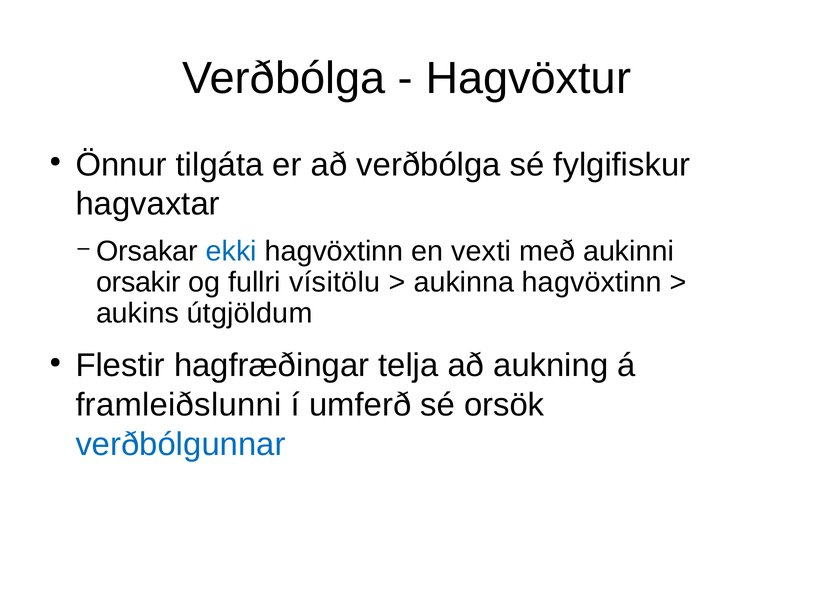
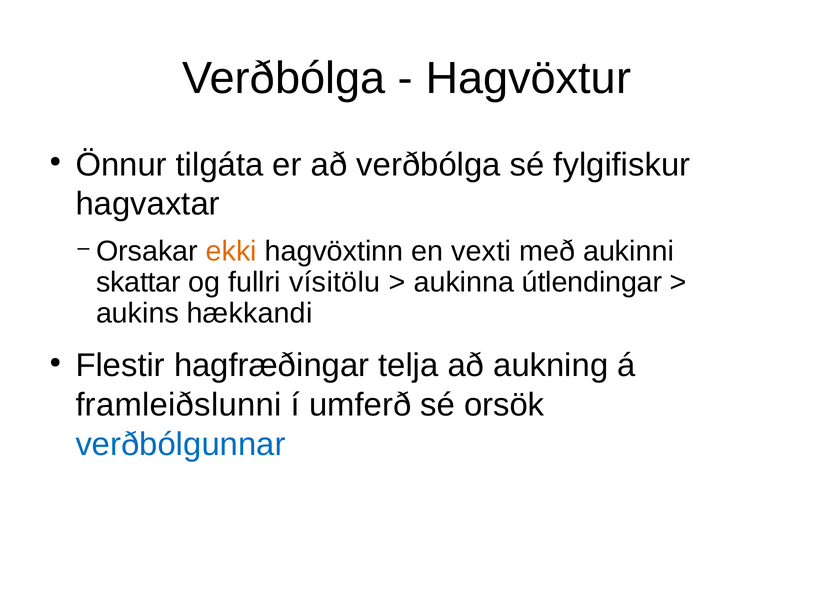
ekki colour: blue -> orange (231, 252)
orsakir: orsakir -> skattar (138, 283)
aukinna hagvöxtinn: hagvöxtinn -> útlendingar (592, 283)
útgjöldum: útgjöldum -> hækkandi (250, 314)
